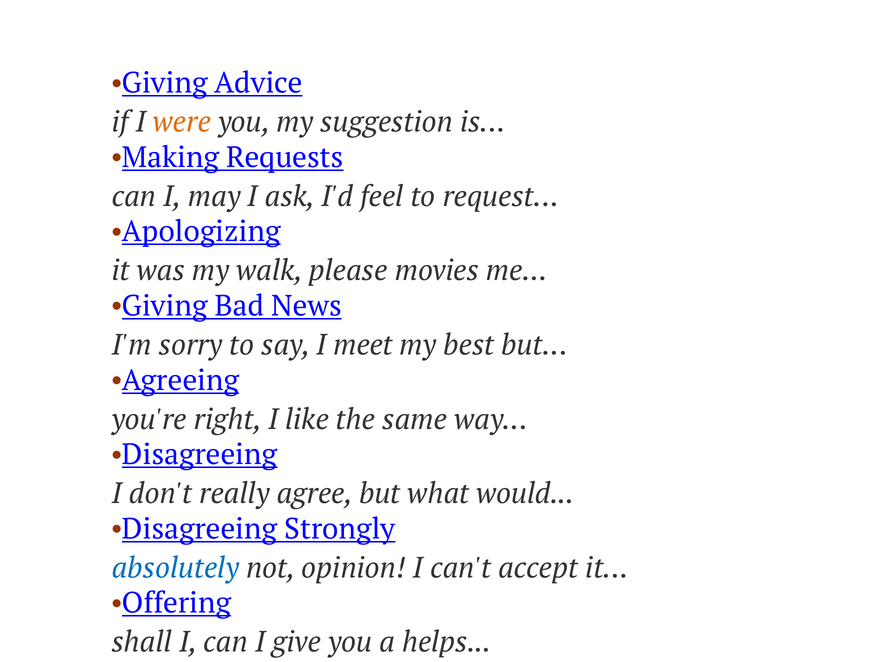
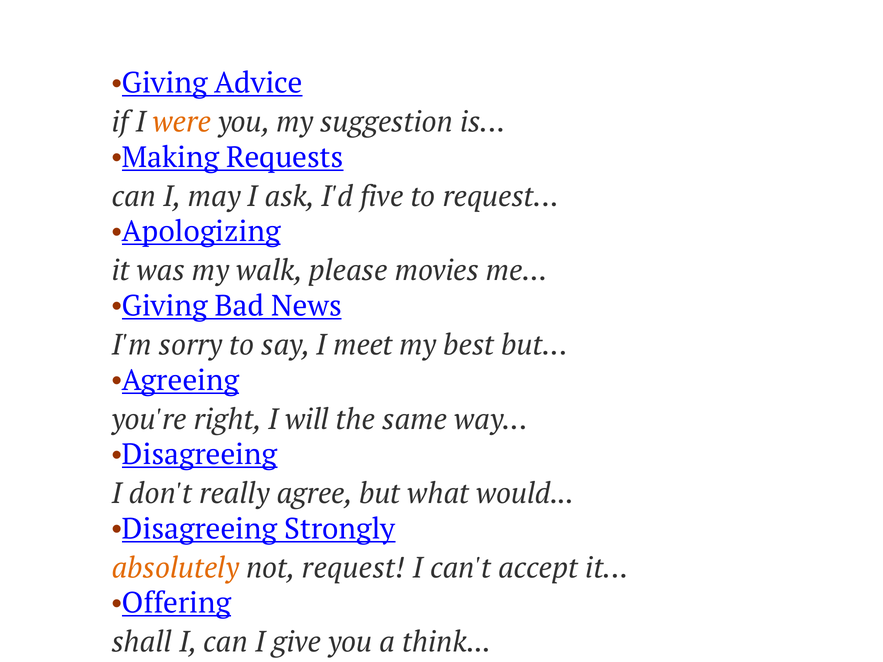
I'd feel: feel -> five (382, 197)
like: like -> will (307, 420)
absolutely colour: blue -> orange (175, 568)
not opinion: opinion -> request (353, 568)
helps: helps -> think (447, 642)
